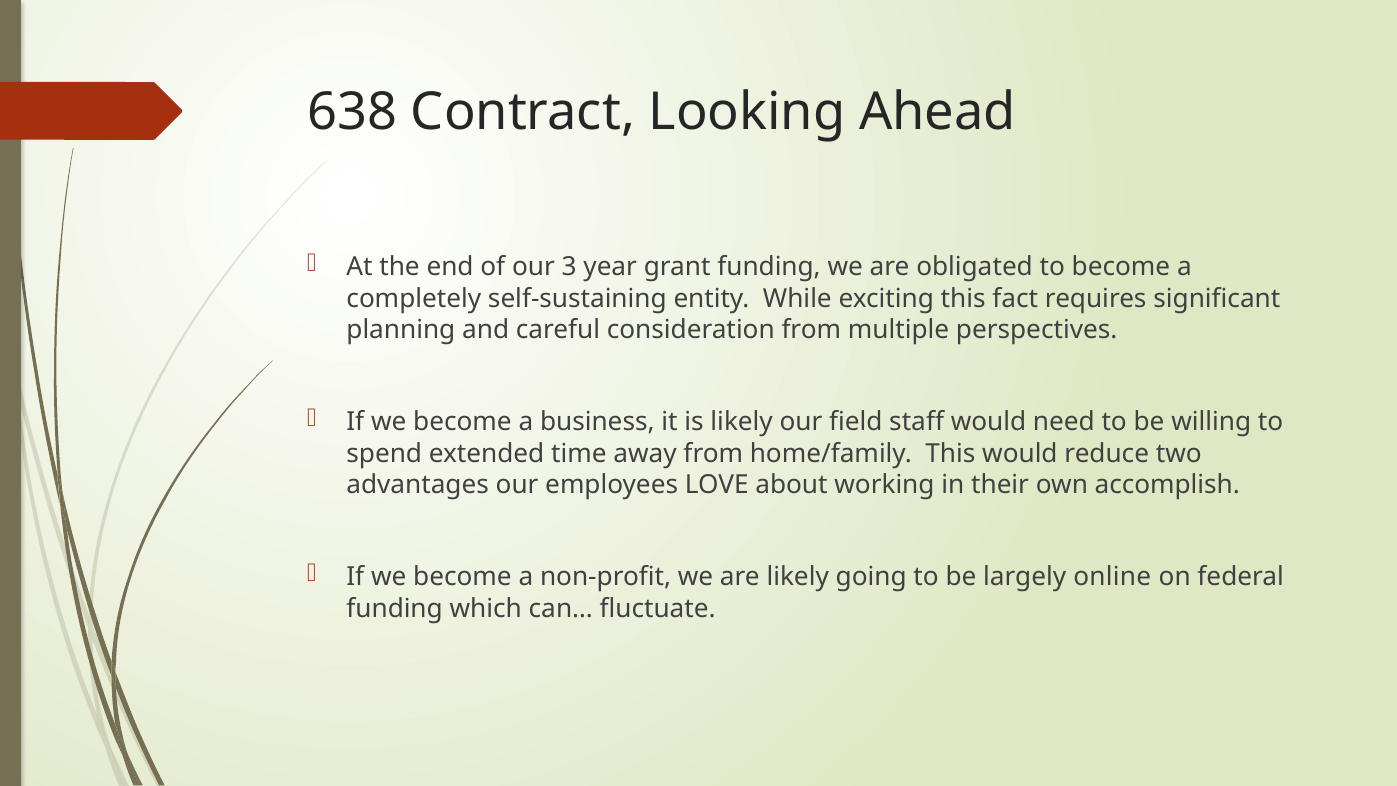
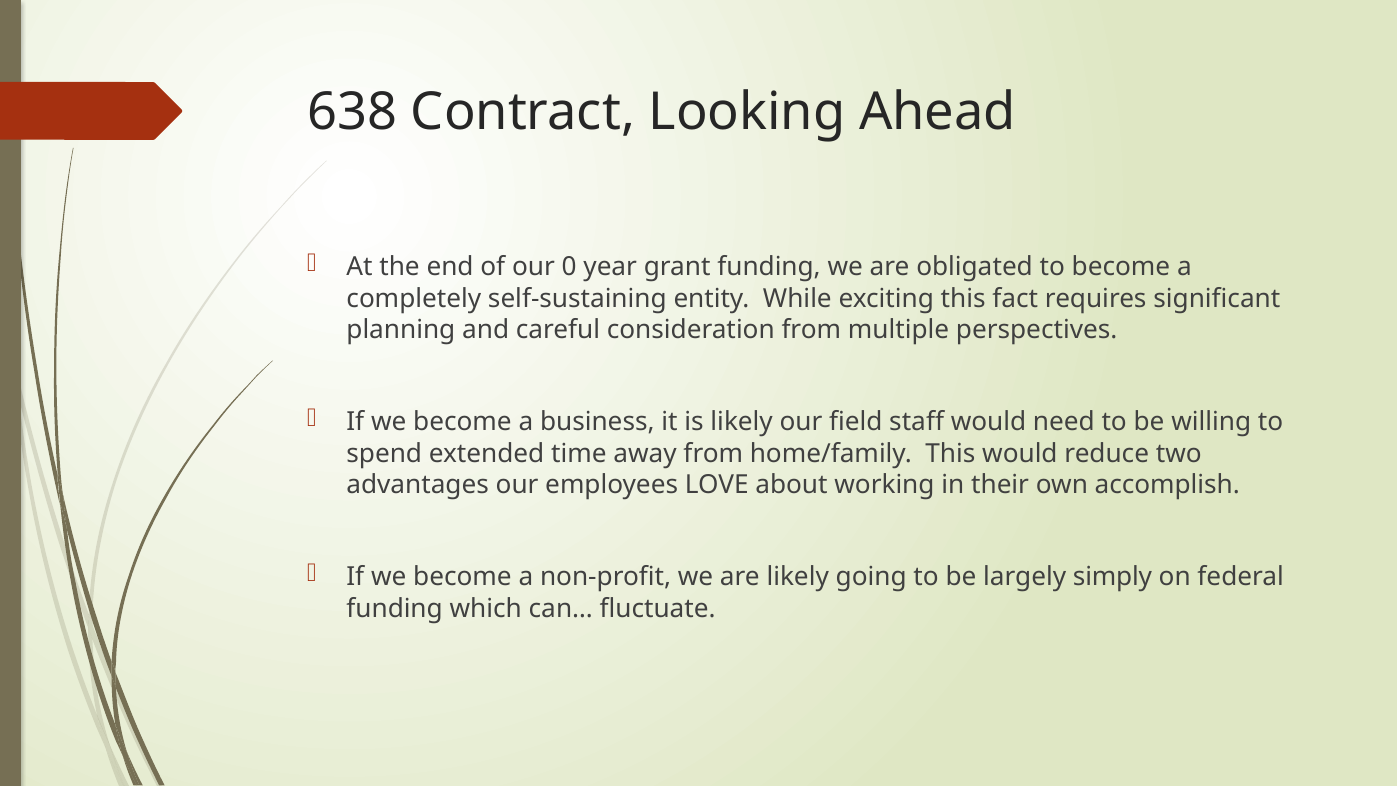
3: 3 -> 0 (569, 267)
online: online -> simply (1112, 577)
